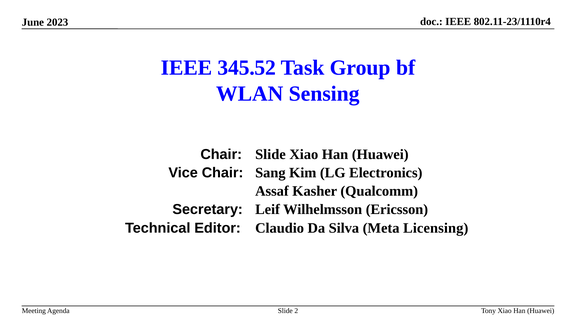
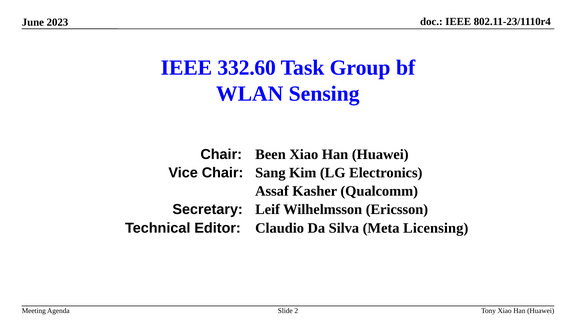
345.52: 345.52 -> 332.60 (247, 68)
Chair Slide: Slide -> Been (270, 154)
